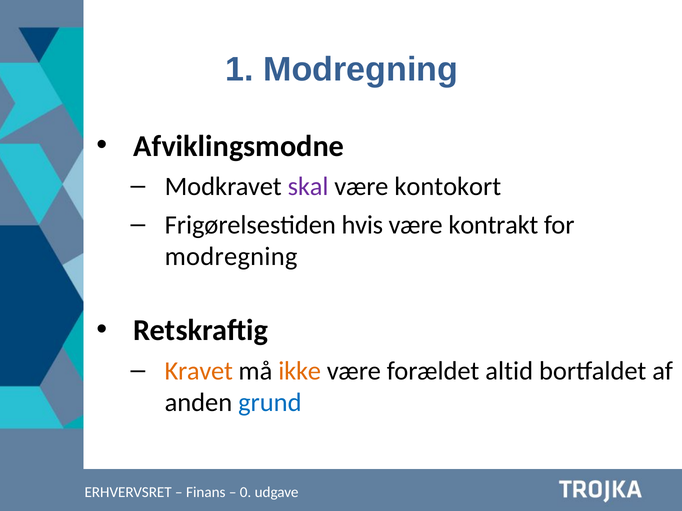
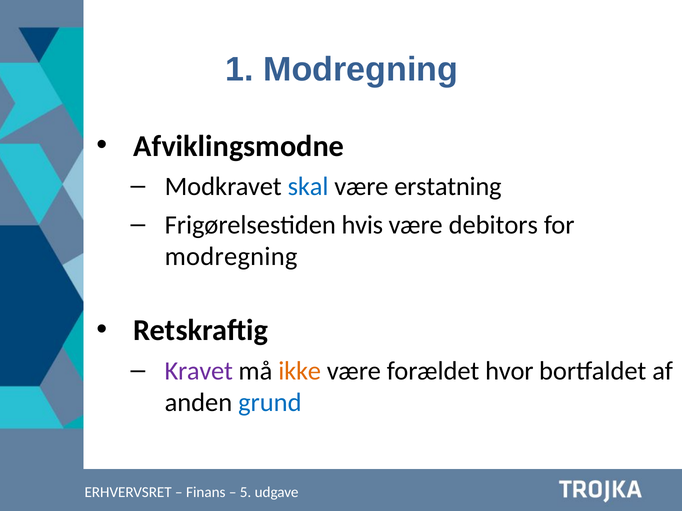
skal colour: purple -> blue (308, 187)
kontokort: kontokort -> erstatning (448, 187)
kontrakt: kontrakt -> debitors (493, 225)
Kravet colour: orange -> purple (199, 371)
altid: altid -> hvor (509, 371)
0: 0 -> 5 (246, 493)
